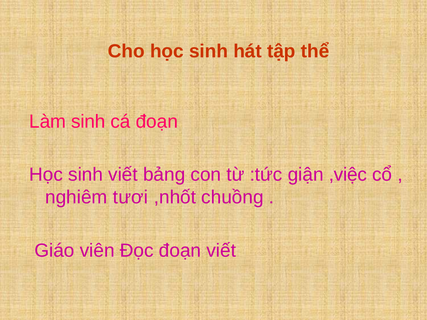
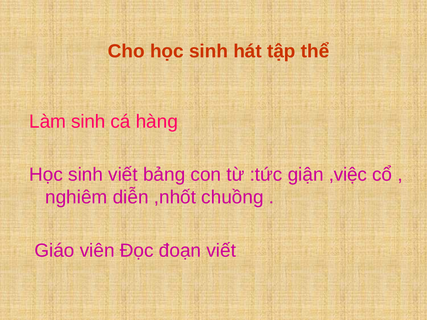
cá đoạn: đoạn -> hàng (157, 122)
tươi: tươi -> diễn (131, 198)
